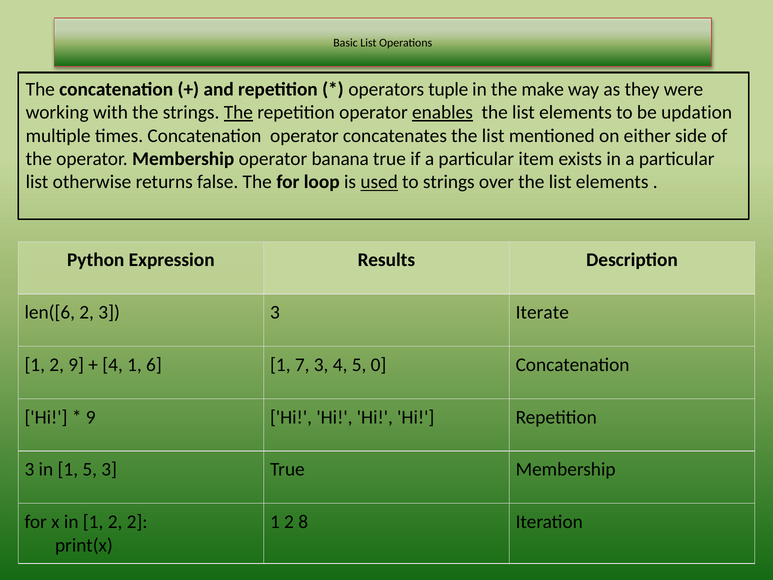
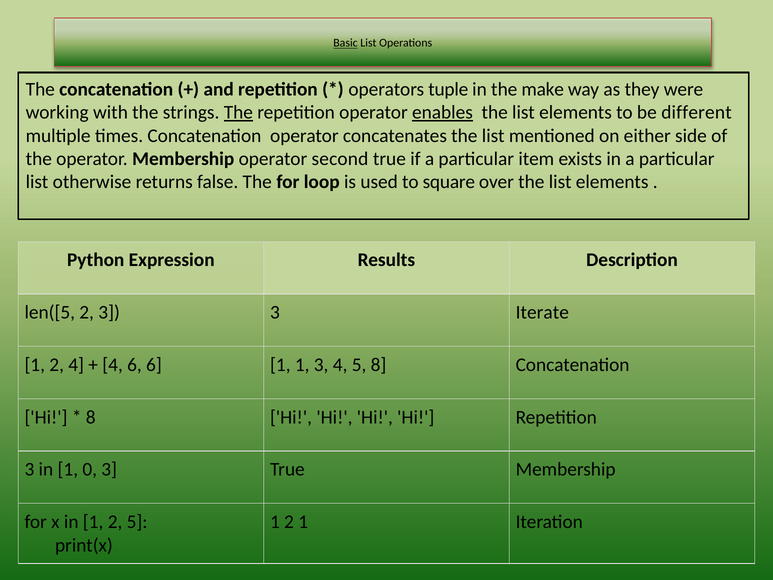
Basic underline: none -> present (346, 43)
updation: updation -> different (696, 112)
banana: banana -> second (340, 159)
used underline: present -> none (379, 182)
to strings: strings -> square (449, 182)
len([6: len([6 -> len([5 (50, 312)
2 9: 9 -> 4 (76, 365)
4 1: 1 -> 6 (134, 365)
1 7: 7 -> 1 (302, 365)
5 0: 0 -> 8 (379, 365)
9: 9 -> 8 (91, 417)
1 5: 5 -> 0 (90, 469)
2 2: 2 -> 5 (137, 522)
2 8: 8 -> 1 (303, 522)
